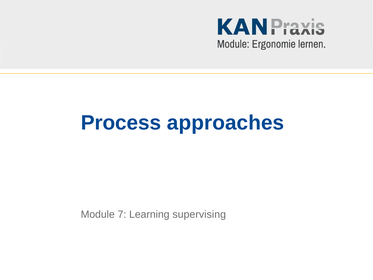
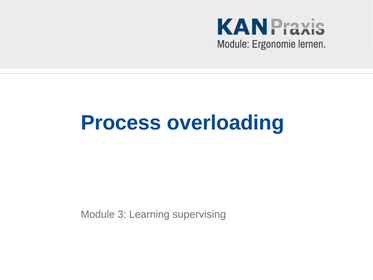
approaches: approaches -> overloading (226, 123)
7: 7 -> 3 (122, 214)
